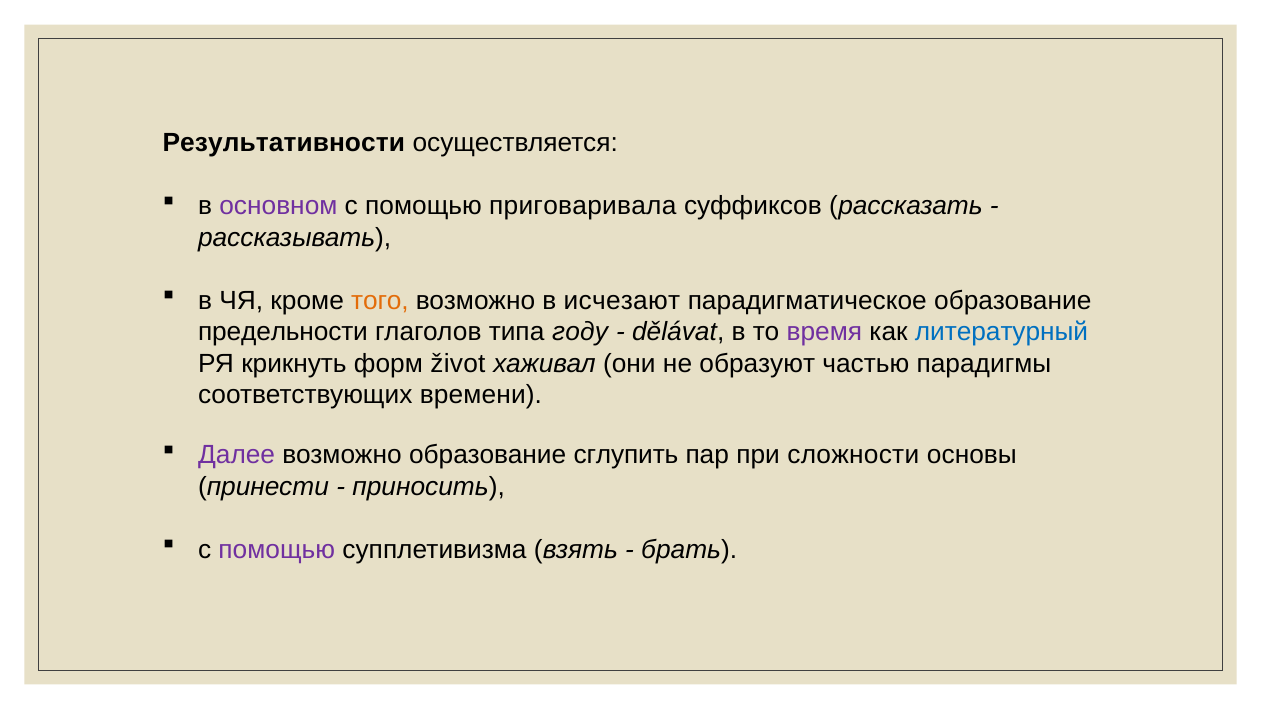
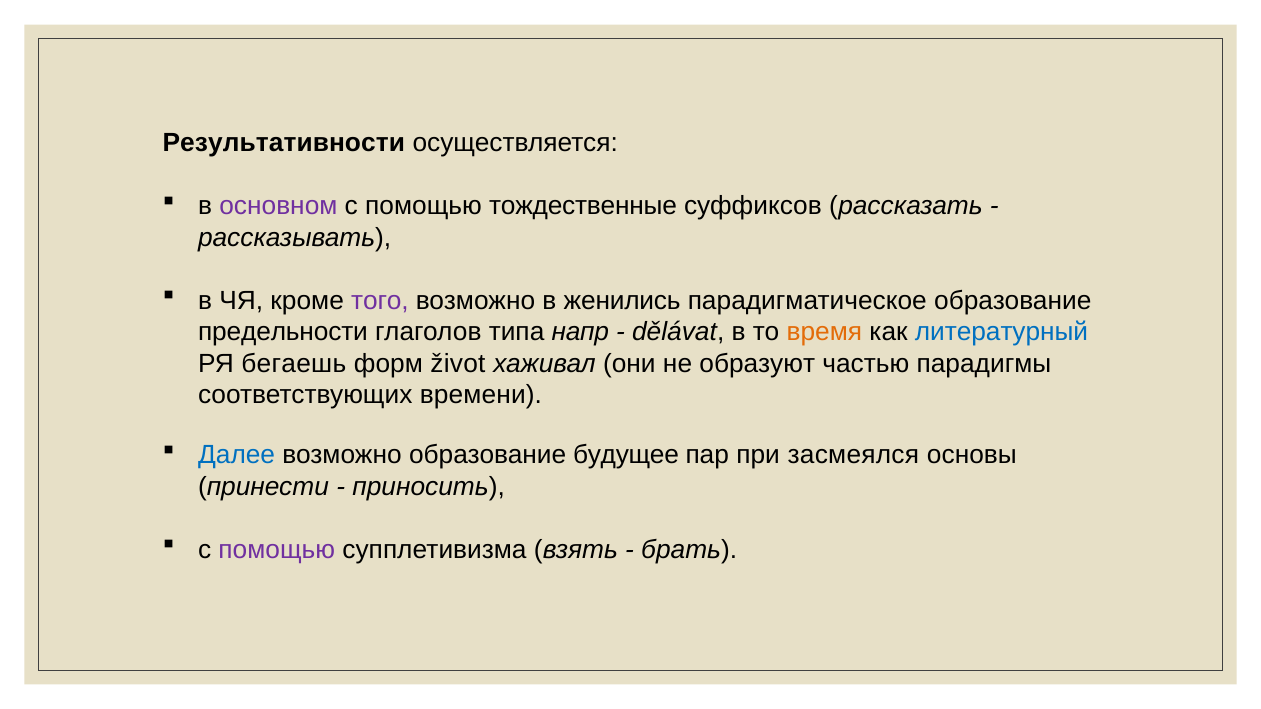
приговаривала: приговаривала -> тождественные (583, 206)
того colour: orange -> purple (380, 301)
исчезают: исчезают -> женились (622, 301)
году: году -> напр (580, 332)
время colour: purple -> orange (824, 332)
крикнуть: крикнуть -> бегаешь (294, 364)
Далее colour: purple -> blue (237, 455)
сглупить: сглупить -> будущее (626, 455)
сложности: сложности -> засмеялся (853, 455)
